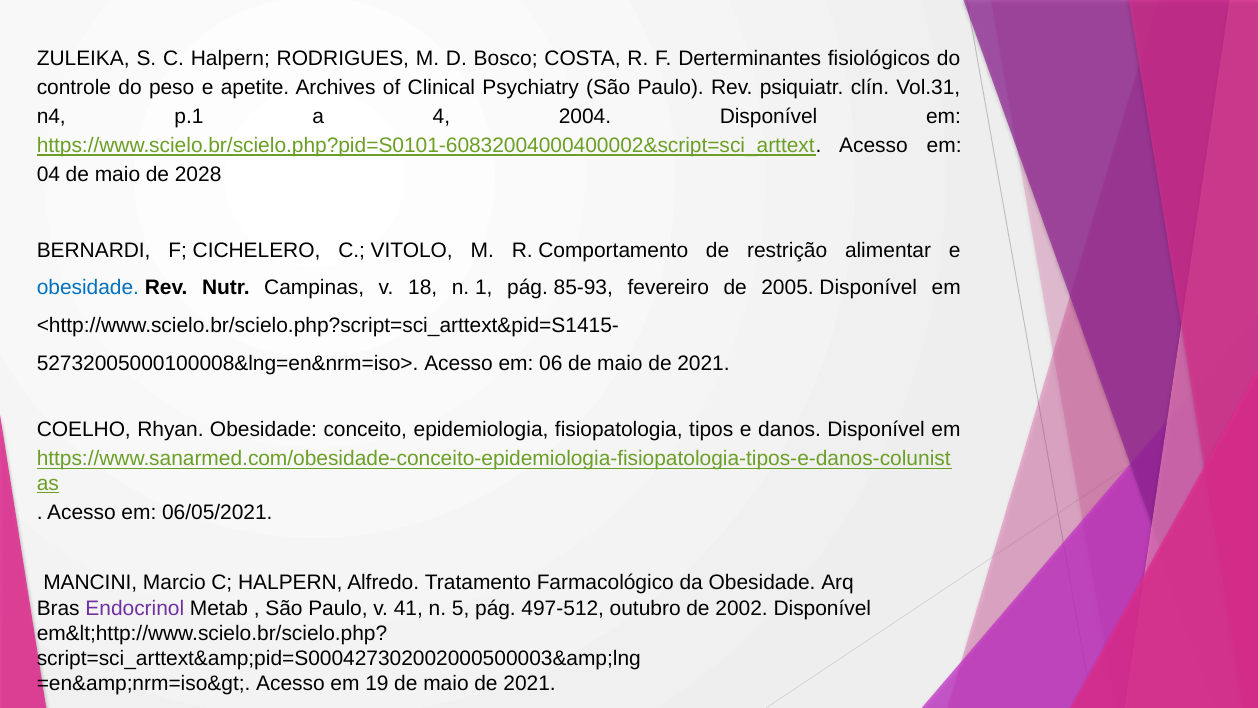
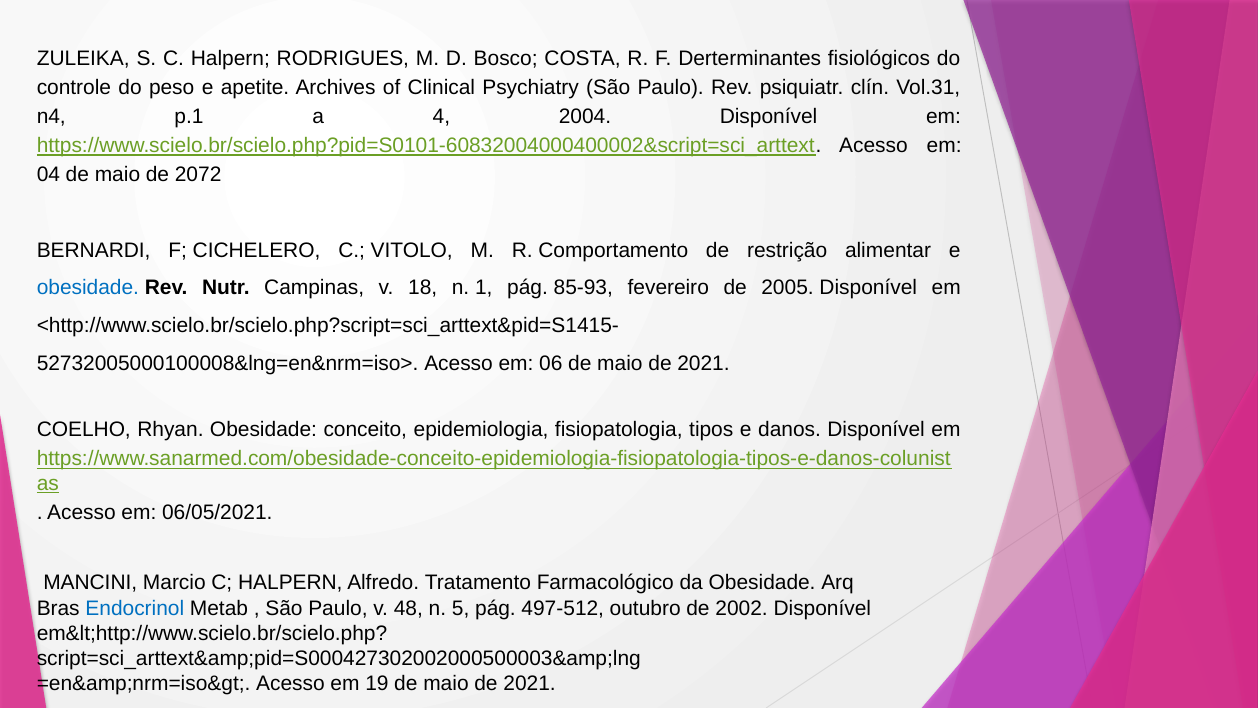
2028: 2028 -> 2072 (198, 175)
Endocrinol colour: purple -> blue (135, 608)
41: 41 -> 48 (408, 608)
